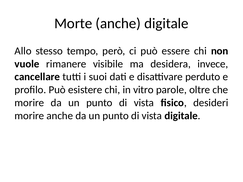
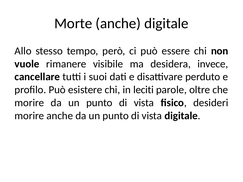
vitro: vitro -> leciti (143, 90)
